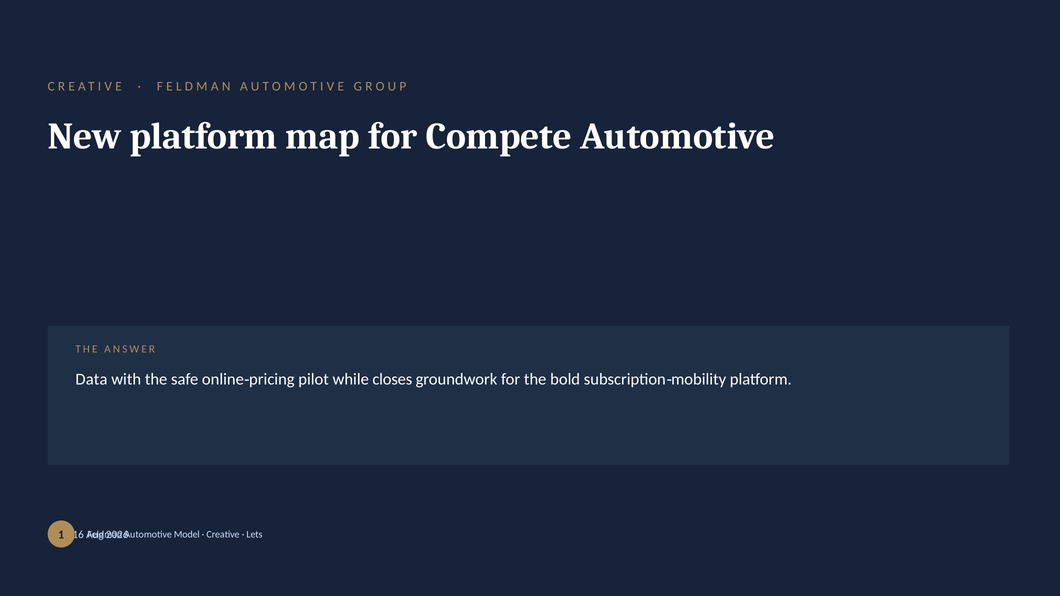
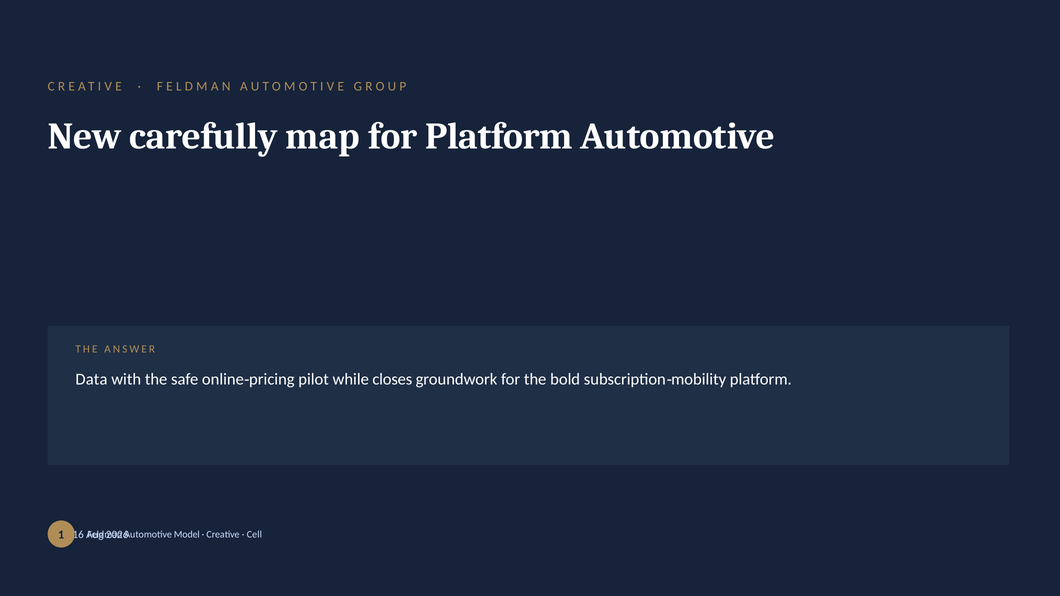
New platform: platform -> carefully (204, 136)
for Compete: Compete -> Platform (499, 136)
Lets: Lets -> Cell (254, 535)
